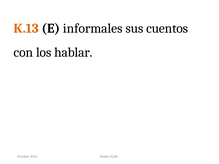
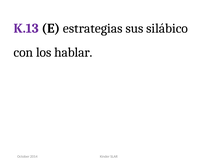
K.13 colour: orange -> purple (26, 28)
informales: informales -> estrategias (93, 28)
cuentos: cuentos -> silábico (167, 28)
